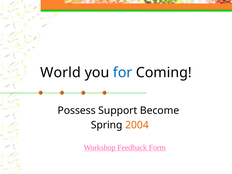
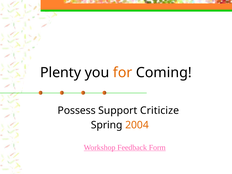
World: World -> Plenty (61, 73)
for colour: blue -> orange (123, 73)
Become: Become -> Criticize (160, 111)
